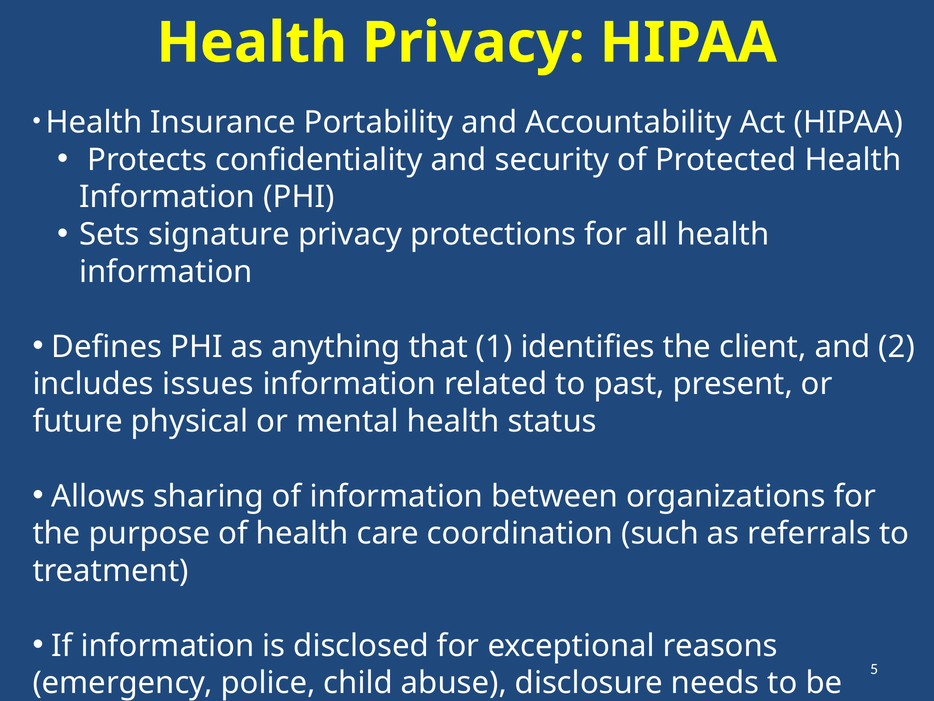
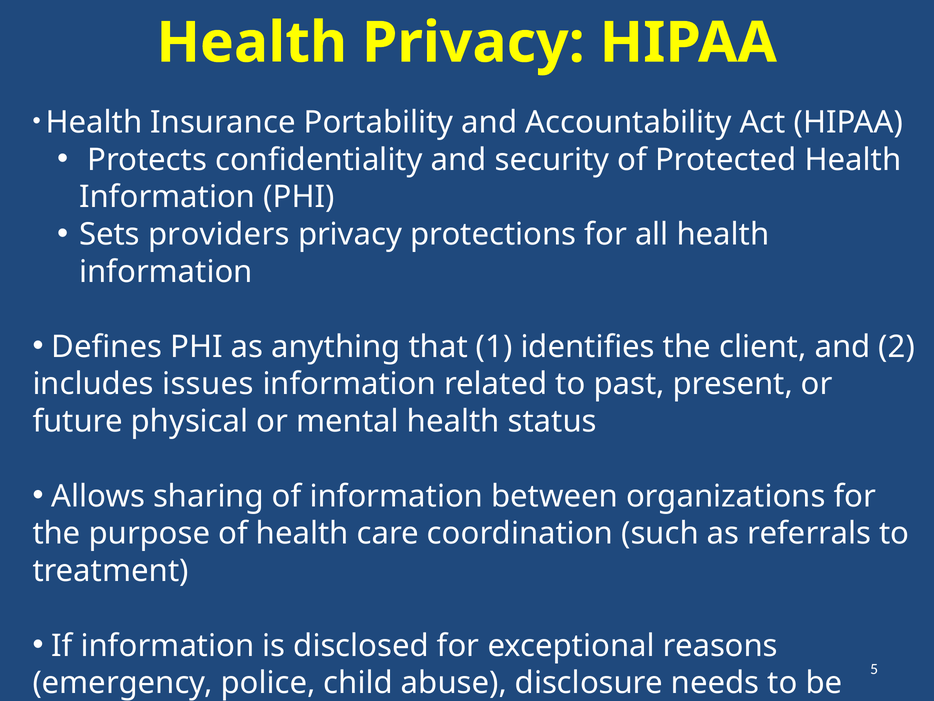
signature: signature -> providers (219, 234)
